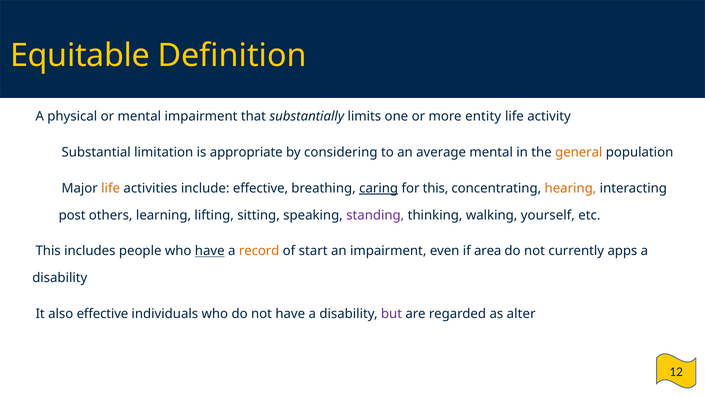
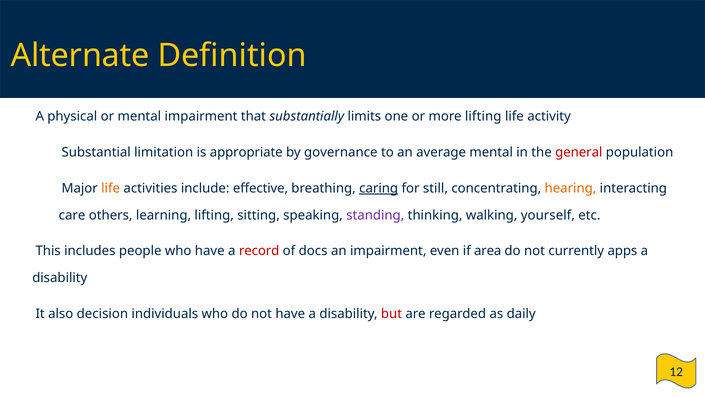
Equitable: Equitable -> Alternate (80, 55)
more entity: entity -> lifting (483, 117)
considering: considering -> governance (341, 152)
general colour: orange -> red (579, 152)
this: this -> still (435, 188)
post: post -> care (72, 215)
have underline: present -> none (210, 251)
record colour: orange -> red (259, 251)
start: start -> docs (313, 251)
also effective: effective -> decision (102, 313)
but colour: purple -> red (392, 313)
alter: alter -> daily (521, 313)
